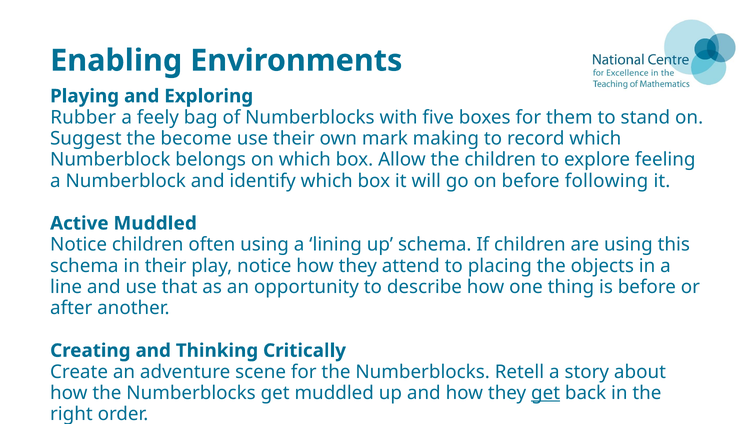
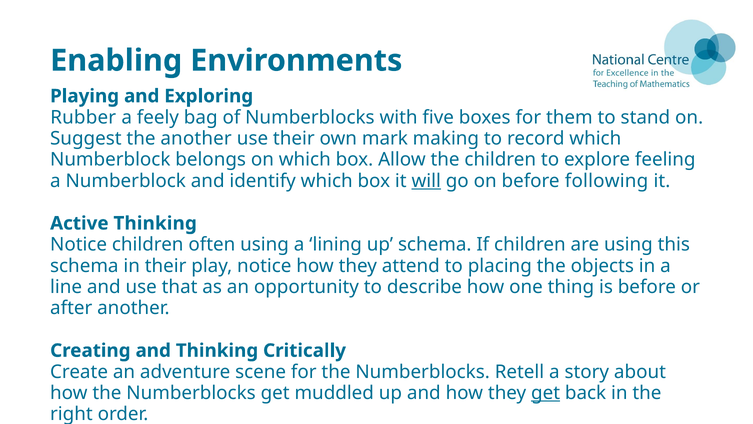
the become: become -> another (196, 138)
will underline: none -> present (426, 181)
Active Muddled: Muddled -> Thinking (155, 223)
